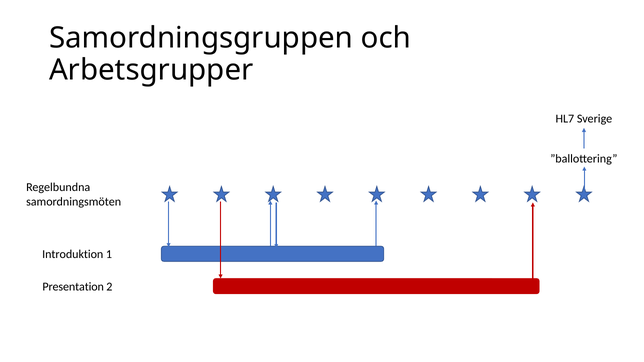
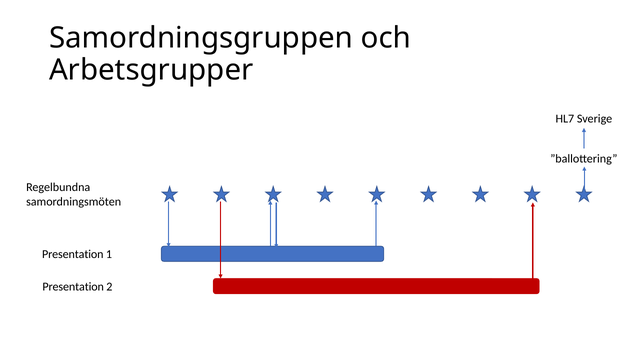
Introduktion: Introduktion -> Presentation (73, 255)
